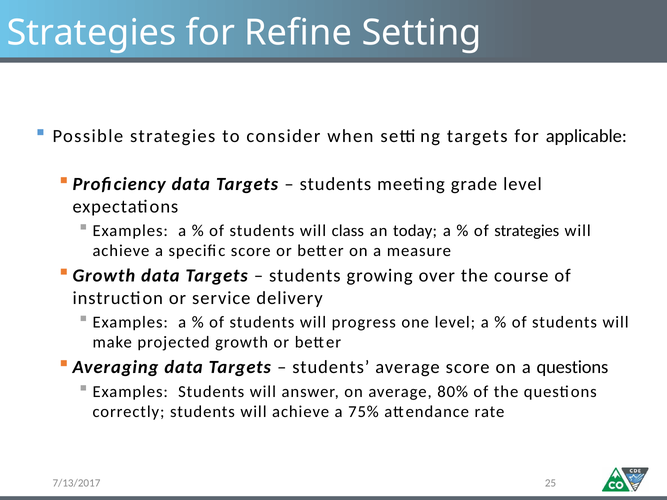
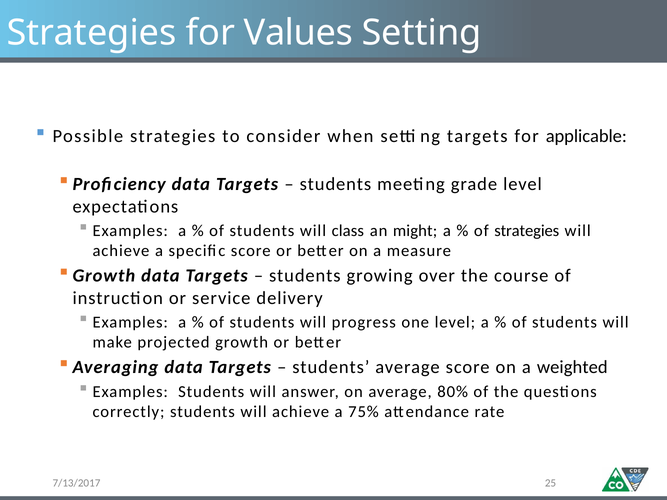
Refine: Refine -> Values (298, 33)
today: today -> might (415, 231)
a questions: questions -> weighted (572, 367)
